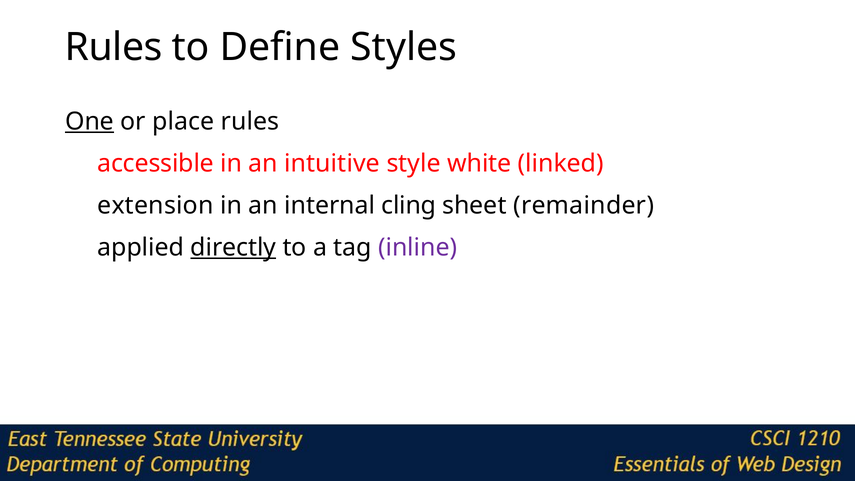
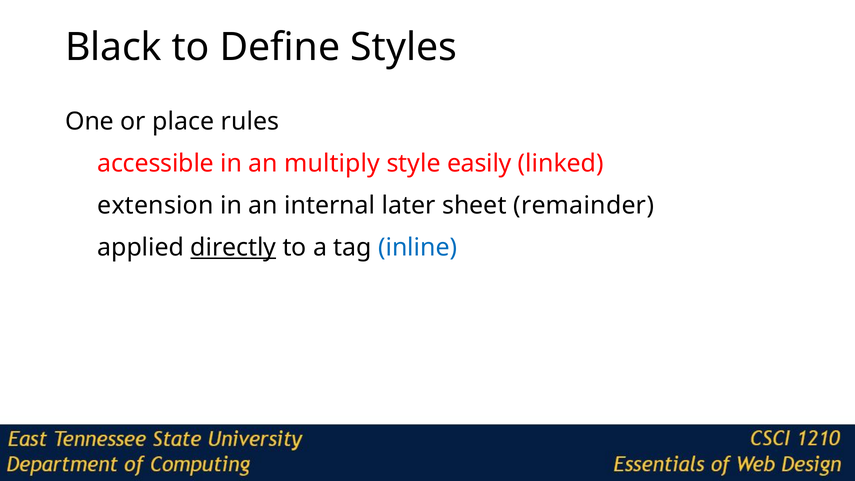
Rules: Rules -> Black (113, 48)
One underline: present -> none (90, 121)
intuitive: intuitive -> multiply (332, 163)
white: white -> easily (479, 163)
cling: cling -> later (409, 205)
inline colour: purple -> blue (418, 247)
